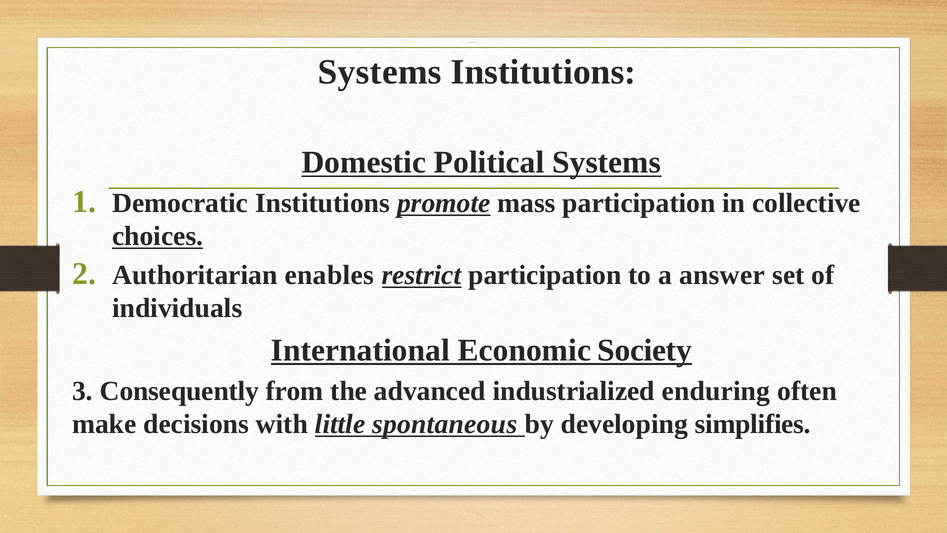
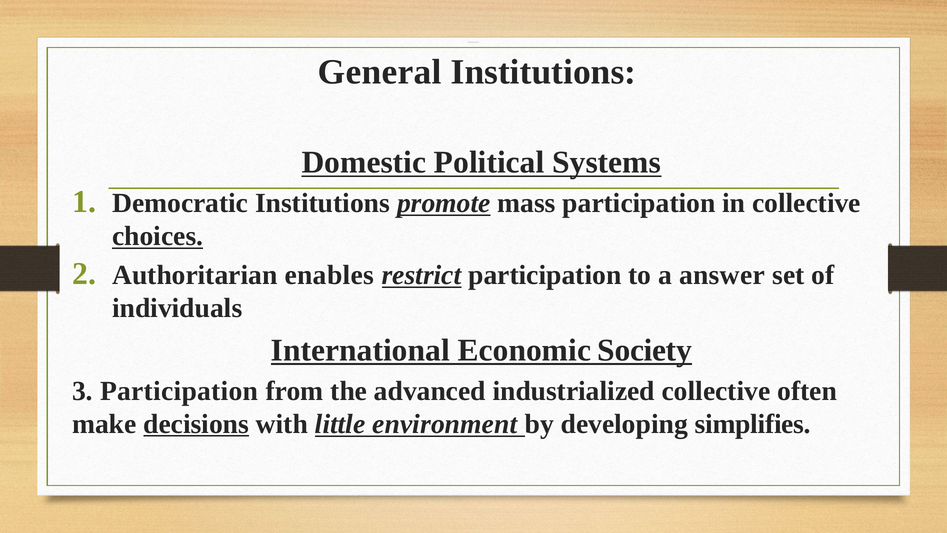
Systems: Systems -> General (380, 72)
3 Consequently: Consequently -> Participation (179, 391)
industrialized enduring: enduring -> collective (716, 391)
decisions underline: none -> present (196, 424)
spontaneous: spontaneous -> environment (445, 424)
